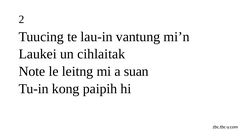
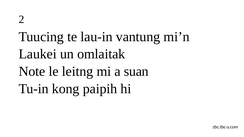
cihlaitak: cihlaitak -> omlaitak (101, 54)
